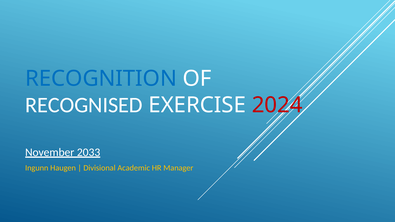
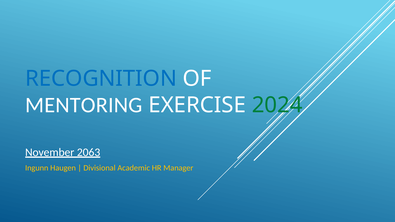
RECOGNISED: RECOGNISED -> MENTORING (84, 105)
2024 colour: red -> green (277, 105)
2033: 2033 -> 2063 (89, 152)
